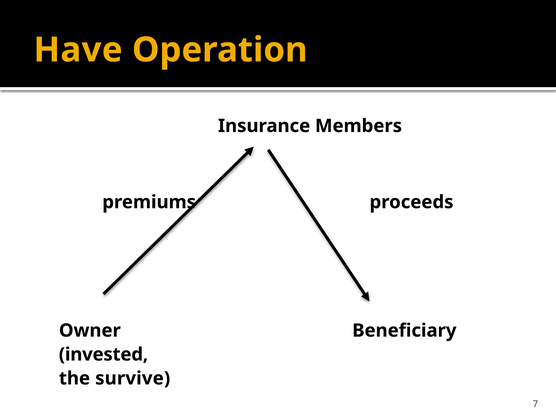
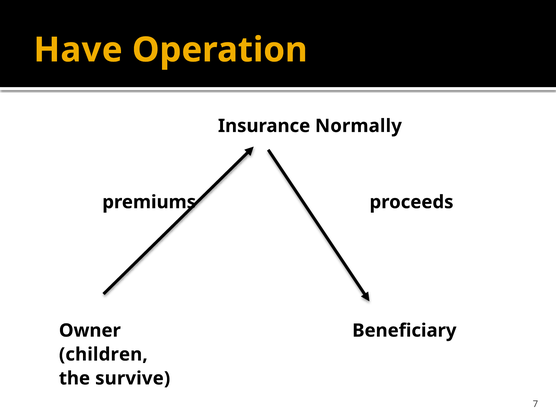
Members: Members -> Normally (358, 126)
invested: invested -> children (103, 354)
